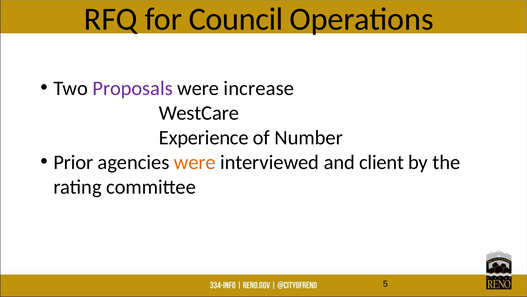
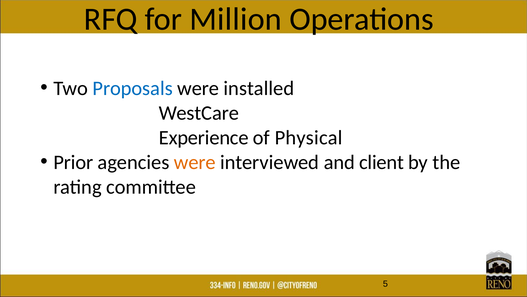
Council: Council -> Million (236, 19)
Proposals colour: purple -> blue (133, 88)
increase: increase -> installed (259, 88)
Number: Number -> Physical (309, 137)
